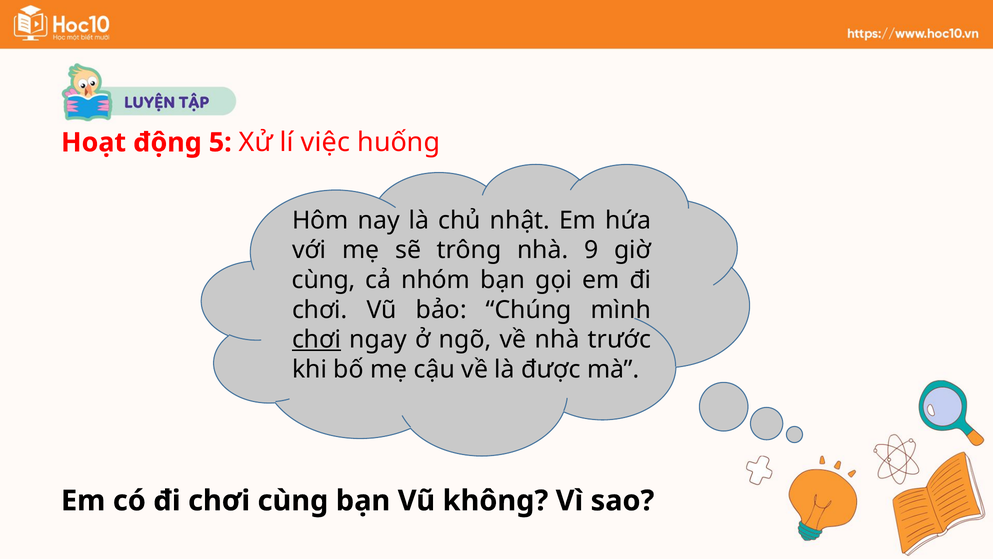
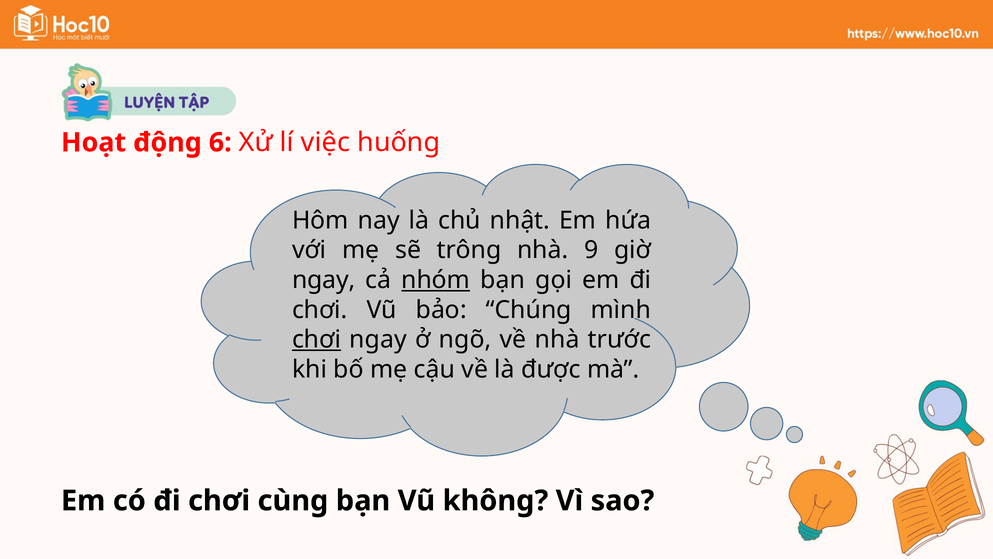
5: 5 -> 6 (220, 142)
cùng: cùng -> ngay (324, 280)
nhóm underline: none -> present (436, 280)
